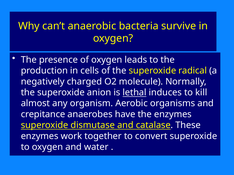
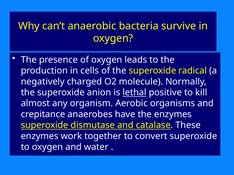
induces: induces -> positive (165, 93)
